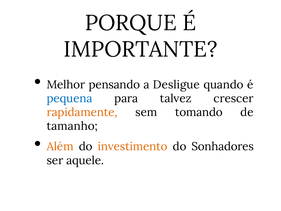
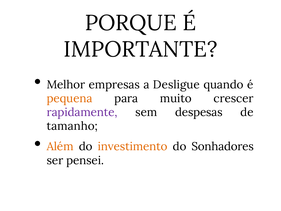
pensando: pensando -> empresas (114, 85)
pequena colour: blue -> orange (70, 98)
talvez: talvez -> muito (176, 98)
rapidamente colour: orange -> purple (82, 112)
tomando: tomando -> despesas (199, 112)
aquele: aquele -> pensei (85, 160)
